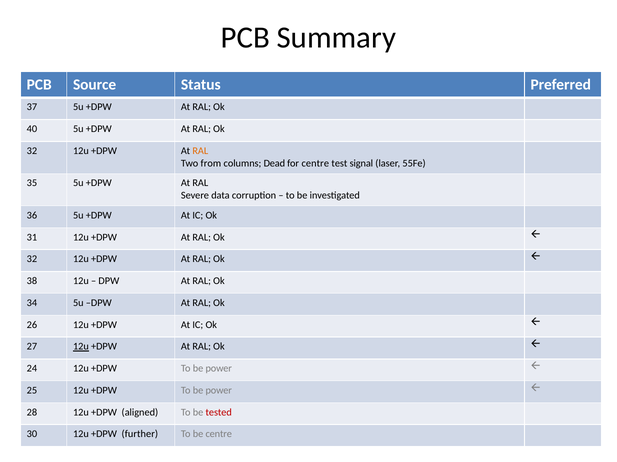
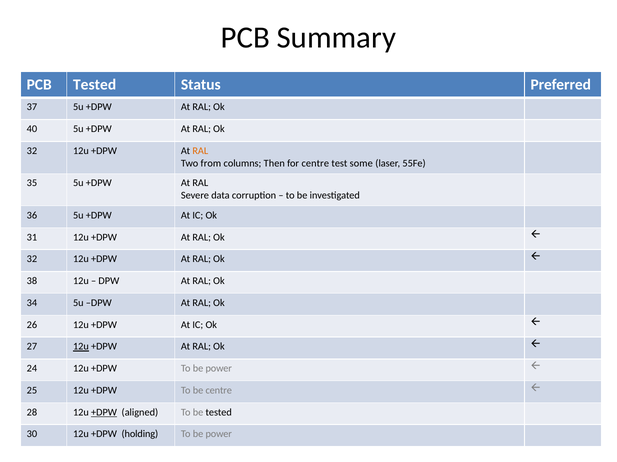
PCB Source: Source -> Tested (95, 85)
Dead: Dead -> Then (274, 164)
signal: signal -> some (361, 164)
power: power -> centre (219, 391)
+DPW underline: none -> present (104, 413)
tested colour: red -> black (219, 413)
further: further -> holding (140, 435)
centre: centre -> power (219, 435)
